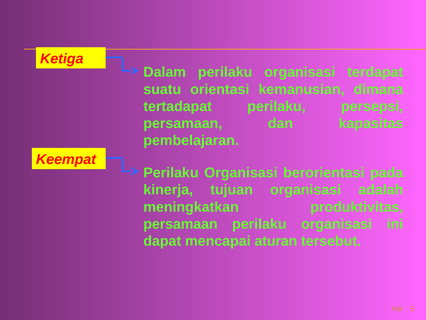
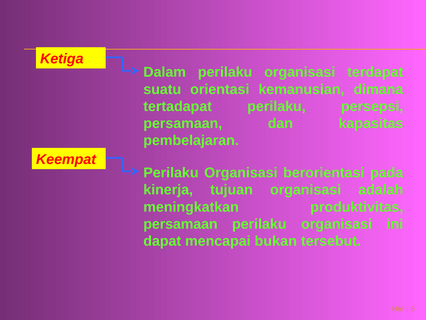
aturan: aturan -> bukan (276, 241)
